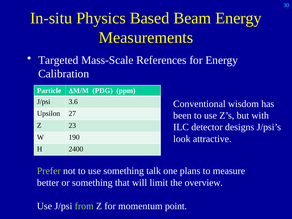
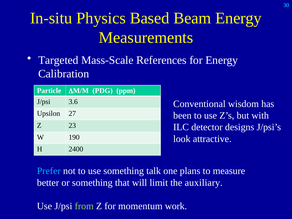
Prefer colour: light green -> light blue (49, 171)
overview: overview -> auxiliary (204, 183)
point: point -> work (176, 206)
